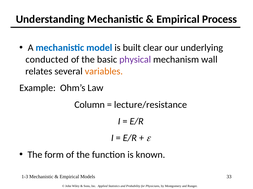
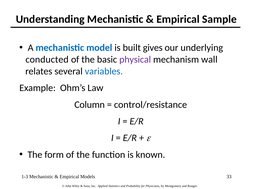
Process: Process -> Sample (219, 19)
clear: clear -> gives (153, 48)
variables colour: orange -> blue (104, 72)
lecture/resistance: lecture/resistance -> control/resistance (151, 105)
